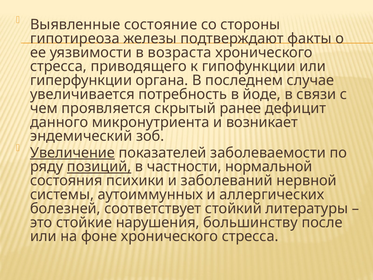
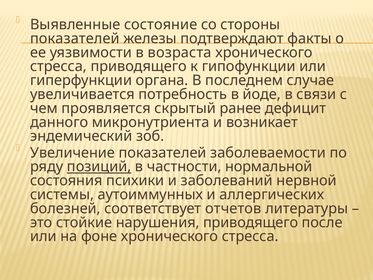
гипотиреоза: гипотиреоза -> показателей (75, 38)
Увеличение underline: present -> none (73, 153)
стойкий: стойкий -> отчетов (233, 208)
нарушения большинству: большинству -> приводящего (251, 222)
